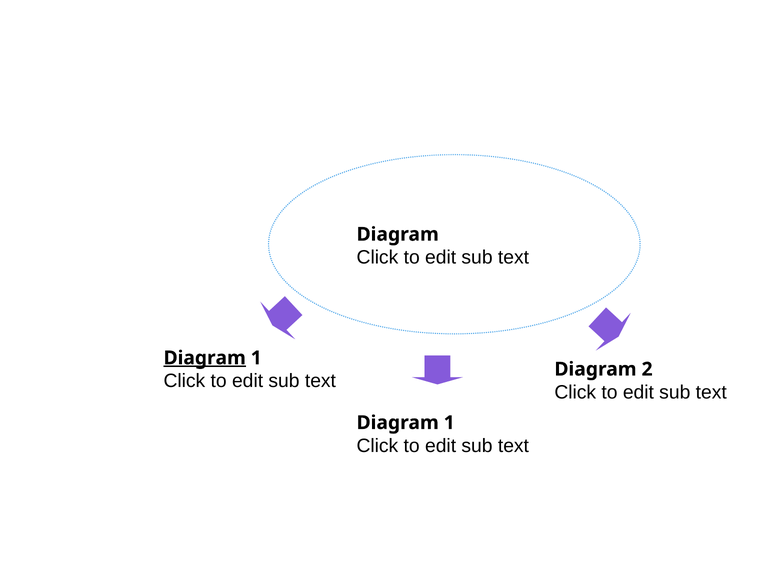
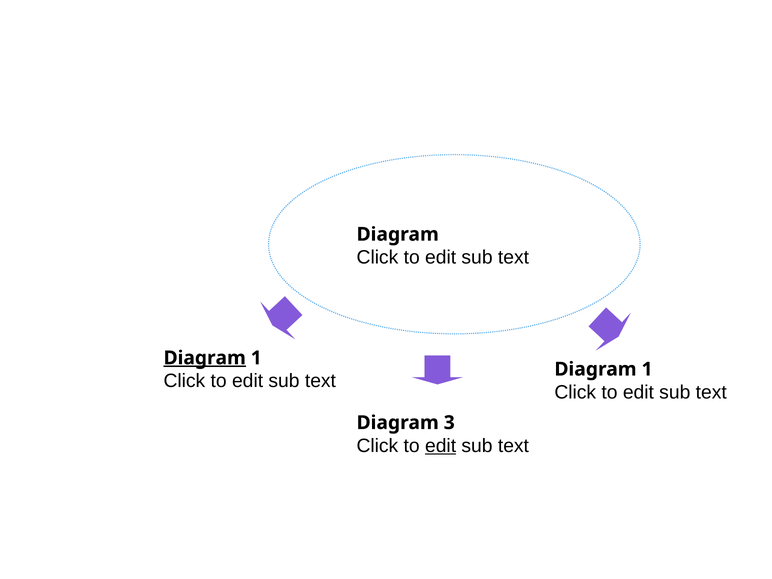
2: 2 -> 1 (647, 369)
1: 1 -> 3 (449, 423)
edit underline: none -> present (441, 446)
